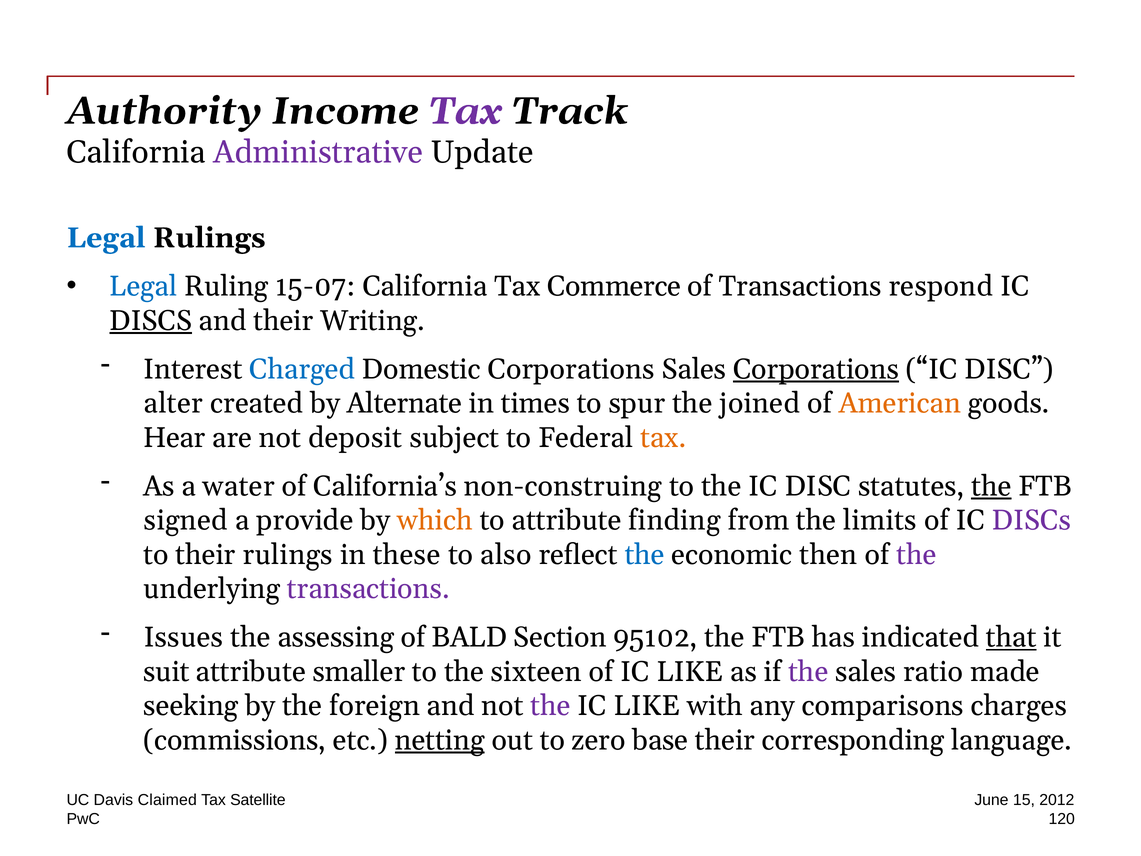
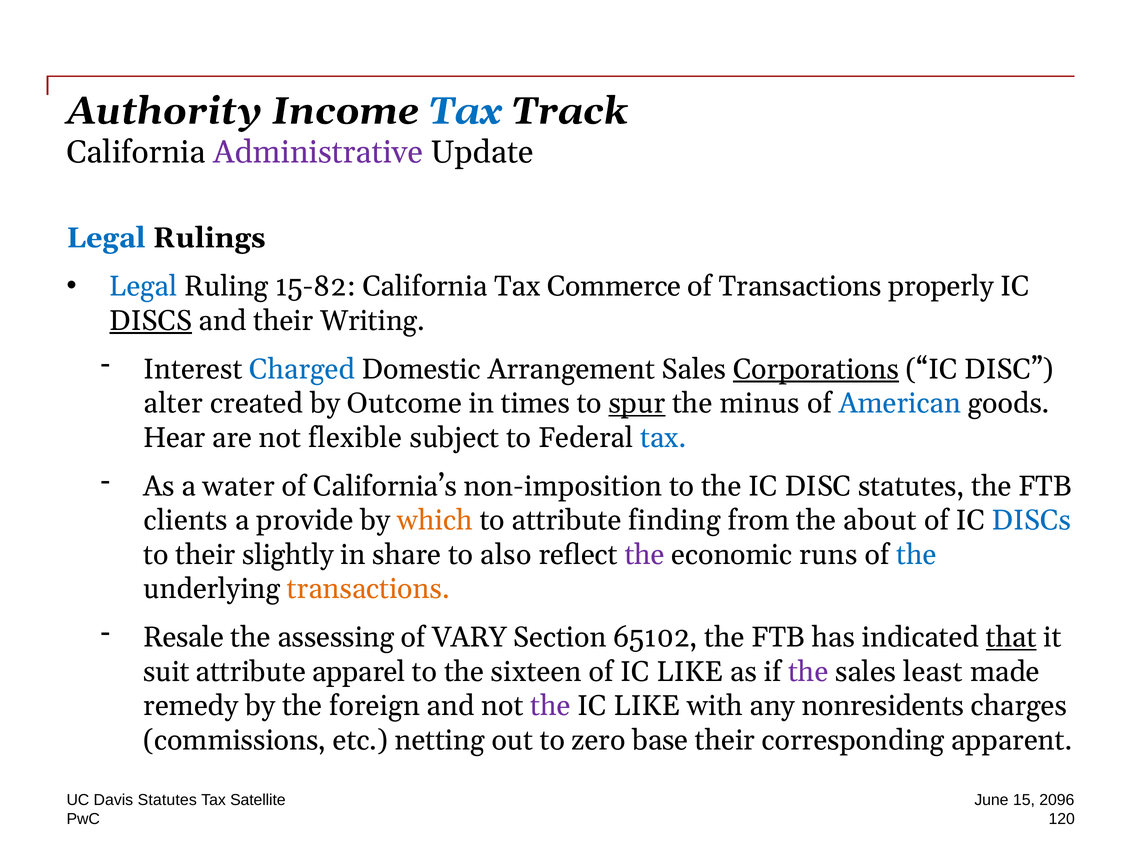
Tax colour: purple -> blue (465, 111)
15-07: 15-07 -> 15-82 (315, 286)
respond: respond -> properly (941, 286)
Domestic Corporations: Corporations -> Arrangement (571, 369)
Alternate: Alternate -> Outcome (404, 403)
spur underline: none -> present (637, 403)
joined: joined -> minus (760, 403)
American colour: orange -> blue (900, 403)
deposit: deposit -> flexible (355, 438)
tax colour: orange -> blue (663, 438)
non-construing: non-construing -> non-imposition (563, 486)
the underline: present -> none (991, 486)
signed: signed -> clients (186, 520)
limits: limits -> about (880, 520)
DISCs colour: purple -> blue (1031, 520)
their rulings: rulings -> slightly (288, 554)
these: these -> share (407, 554)
the colour: blue -> purple (645, 554)
then: then -> runs (828, 554)
the colour: purple -> blue (916, 554)
transactions colour: purple -> orange (368, 589)
Issues: Issues -> Resale (184, 637)
BALD: BALD -> VARY (470, 637)
95102: 95102 -> 65102 (655, 637)
smaller: smaller -> apparel (359, 671)
ratio: ratio -> least (933, 671)
seeking: seeking -> remedy (191, 706)
comparisons: comparisons -> nonresidents (883, 706)
netting underline: present -> none (440, 740)
language: language -> apparent (1012, 740)
Davis Claimed: Claimed -> Statutes (167, 800)
2012: 2012 -> 2096 (1057, 800)
